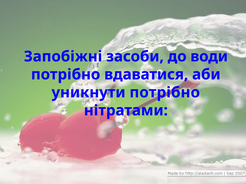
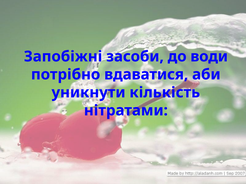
уникнути потрібно: потрібно -> кількість (165, 93)
